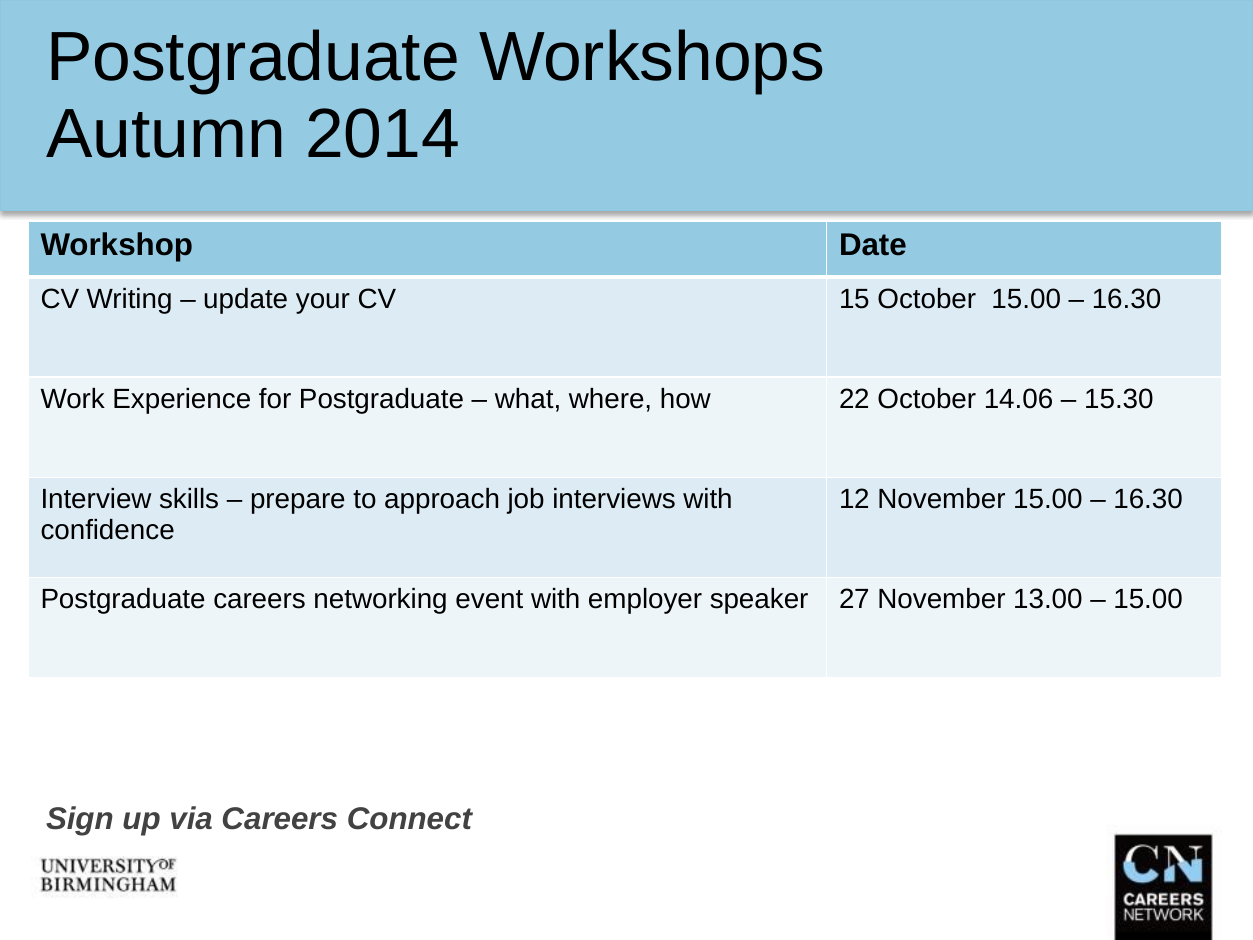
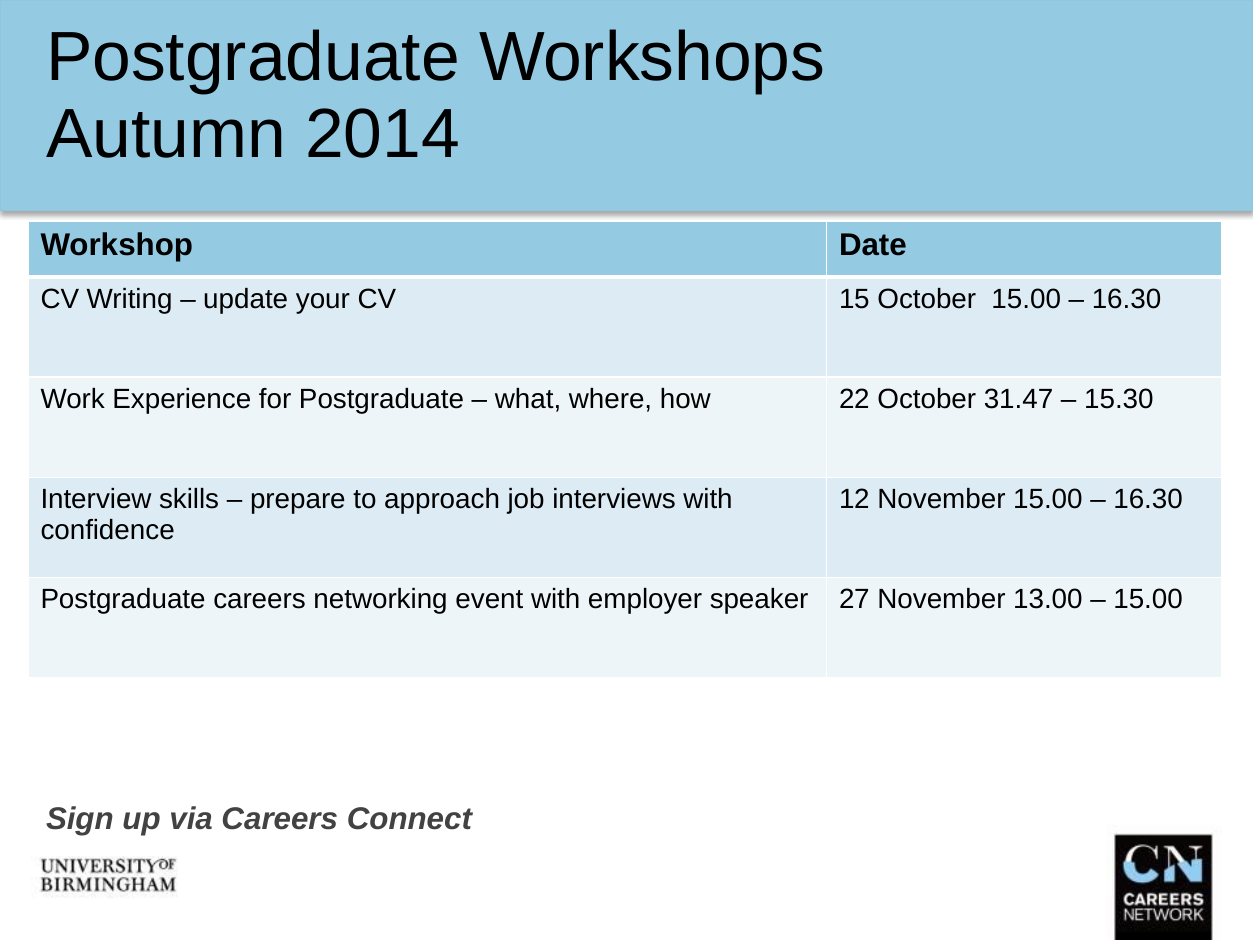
14.06: 14.06 -> 31.47 (1019, 399)
